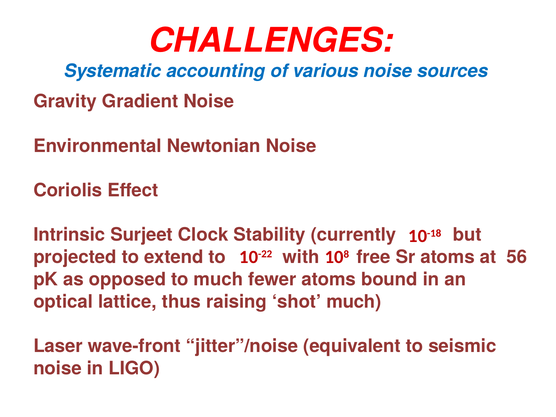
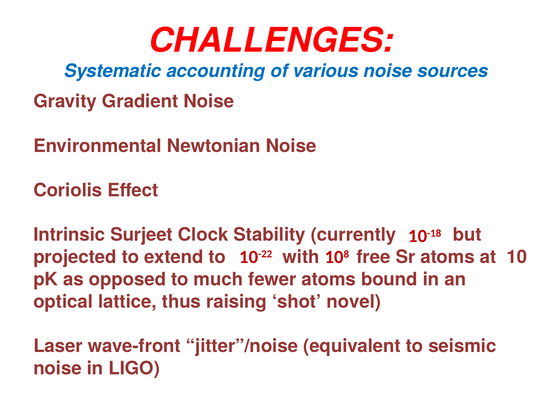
56: 56 -> 10 (517, 257)
shot much: much -> novel (354, 302)
